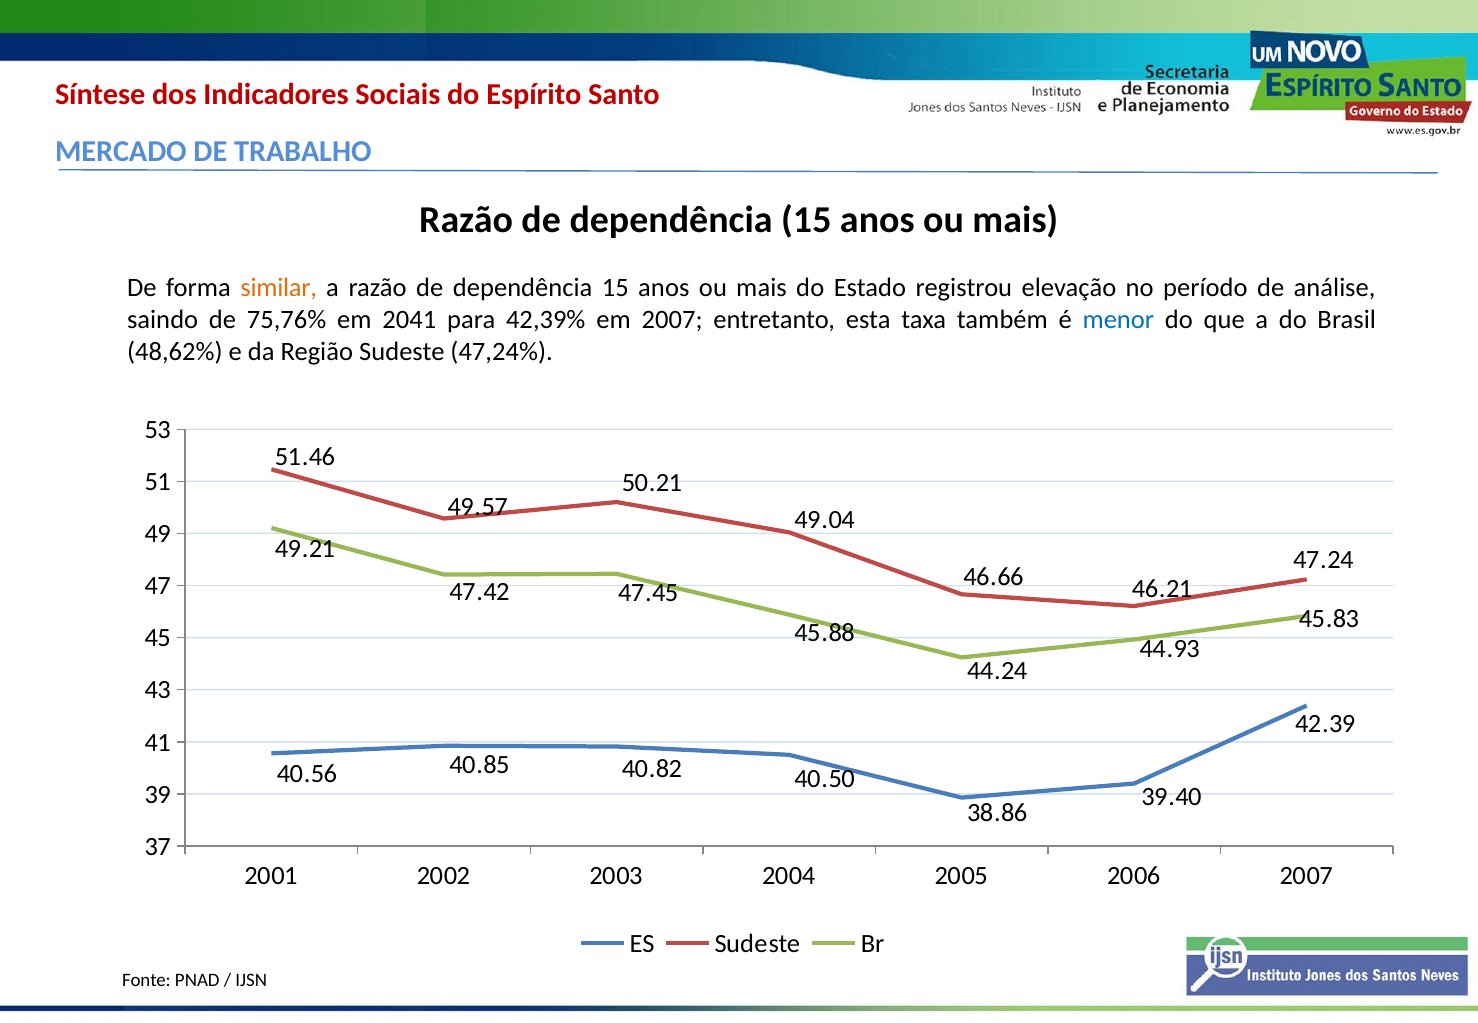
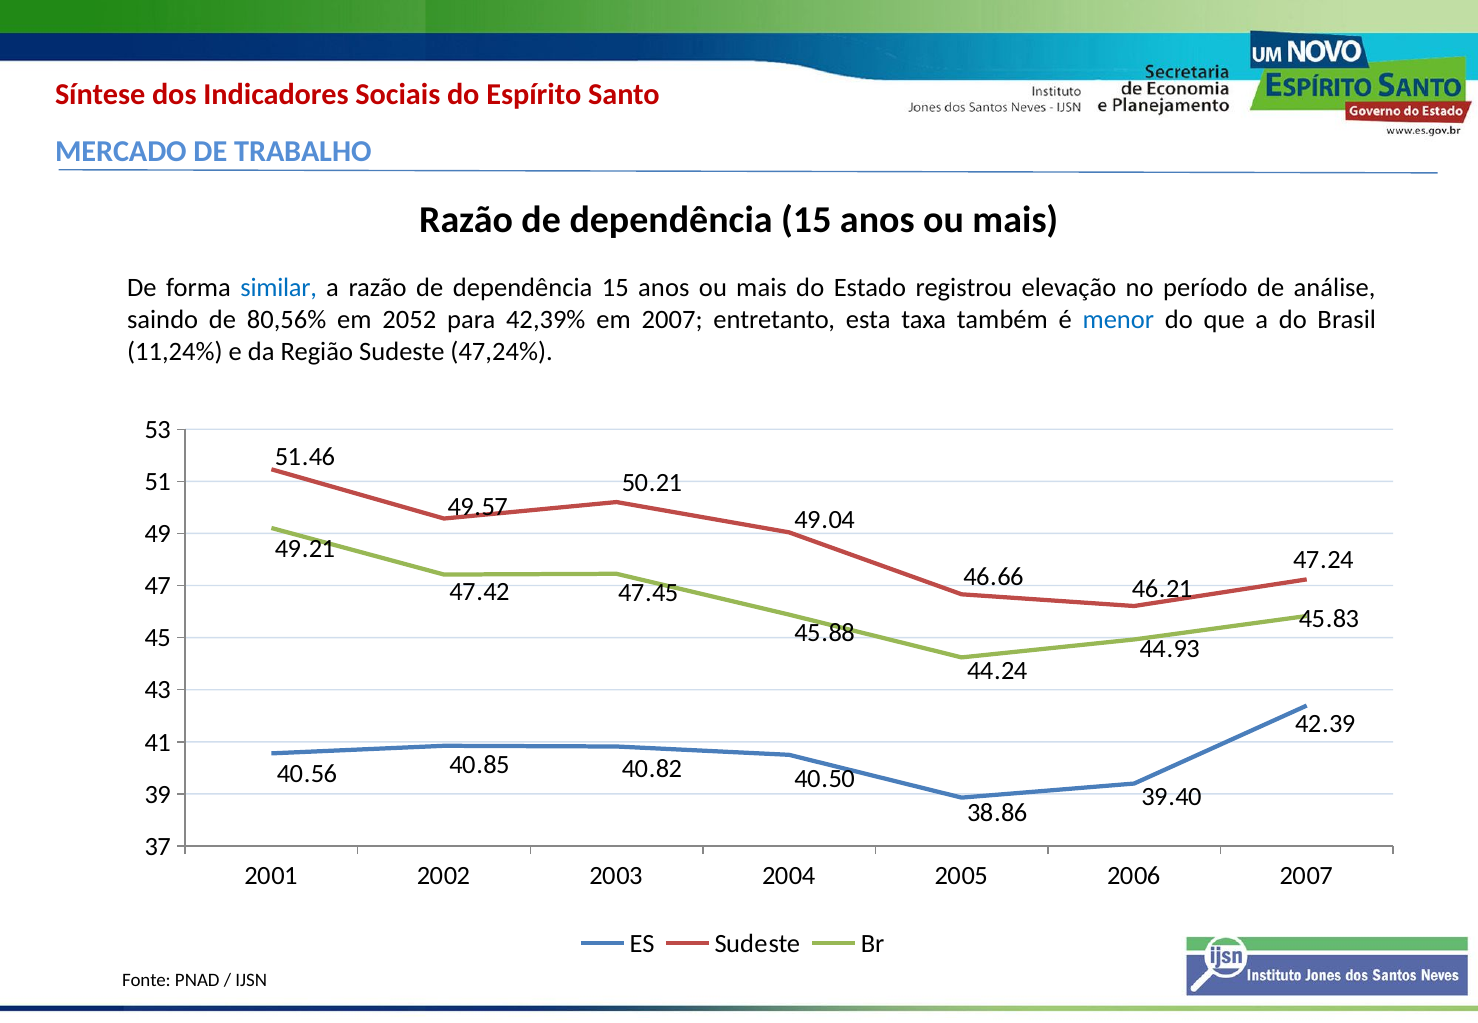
similar colour: orange -> blue (279, 288)
75,76%: 75,76% -> 80,56% (287, 320)
2041: 2041 -> 2052 (409, 320)
48,62%: 48,62% -> 11,24% (175, 352)
